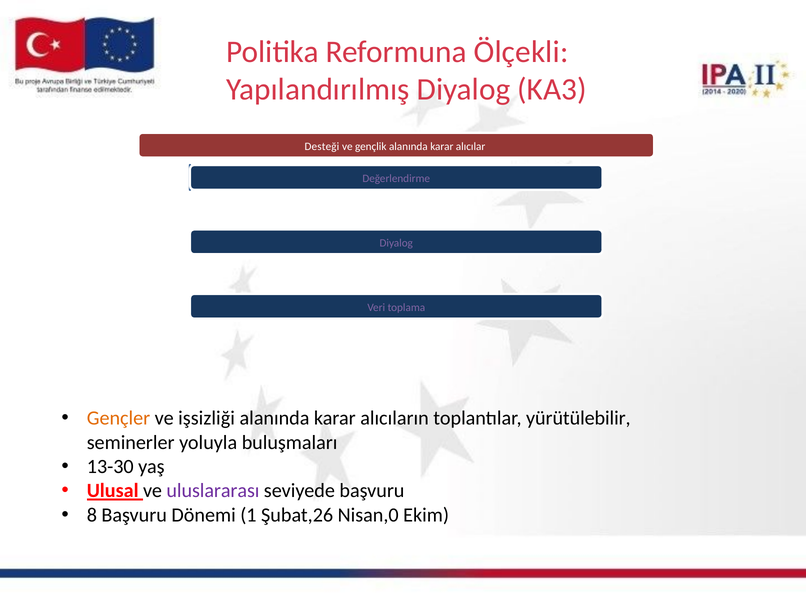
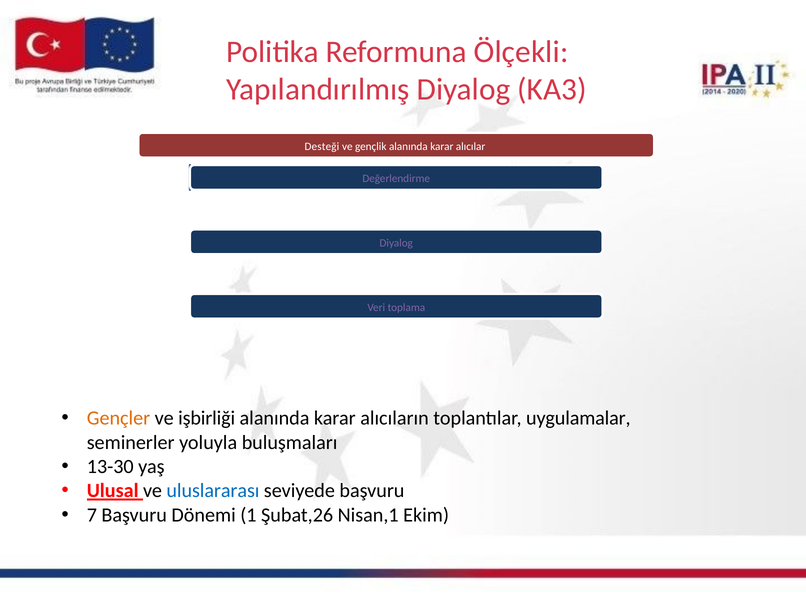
işsizliği: işsizliği -> işbirliği (207, 418)
yürütülebilir: yürütülebilir -> uygulamalar (578, 418)
uluslararası colour: purple -> blue (213, 490)
8: 8 -> 7 (92, 515)
Nisan,0: Nisan,0 -> Nisan,1 (368, 515)
